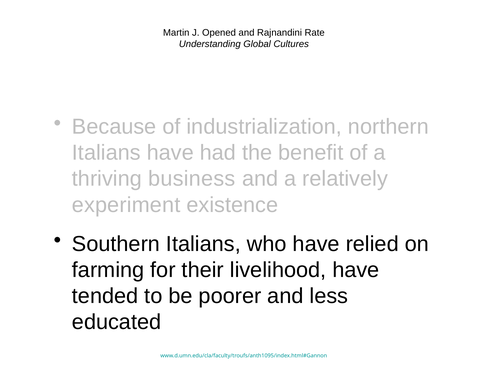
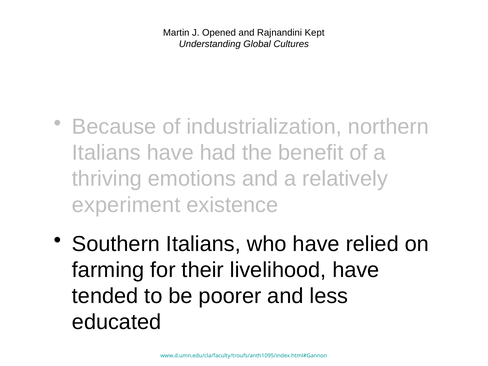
Rate: Rate -> Kept (315, 33)
business: business -> emotions (192, 179)
